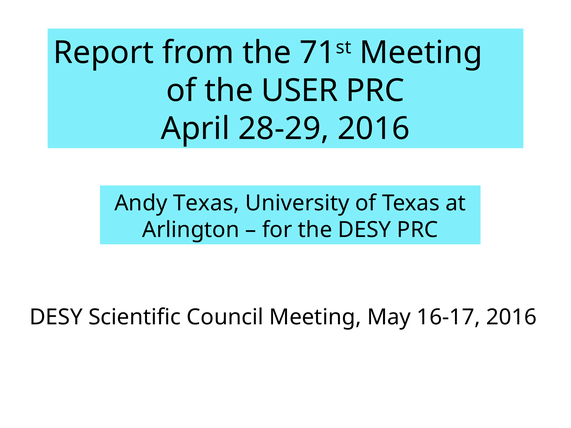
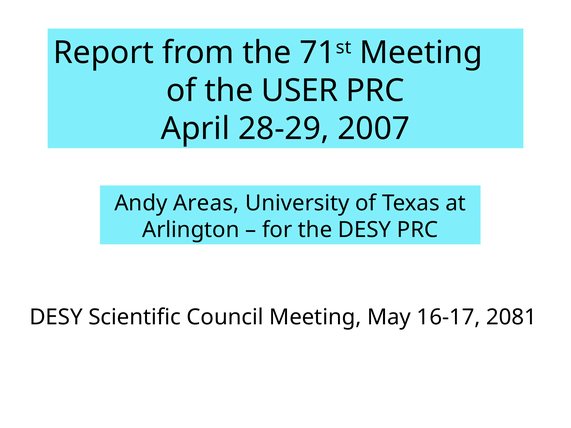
28-29 2016: 2016 -> 2007 (374, 129)
Andy Texas: Texas -> Areas (206, 203)
16-17 2016: 2016 -> 2081 (512, 317)
